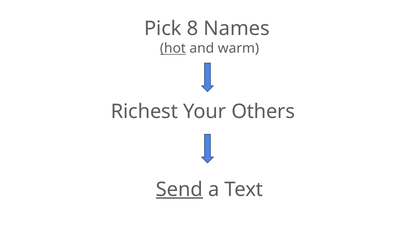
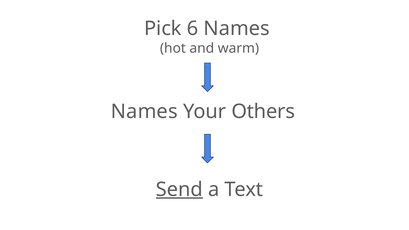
8: 8 -> 6 (193, 29)
hot underline: present -> none (173, 48)
Richest: Richest -> Names (144, 112)
